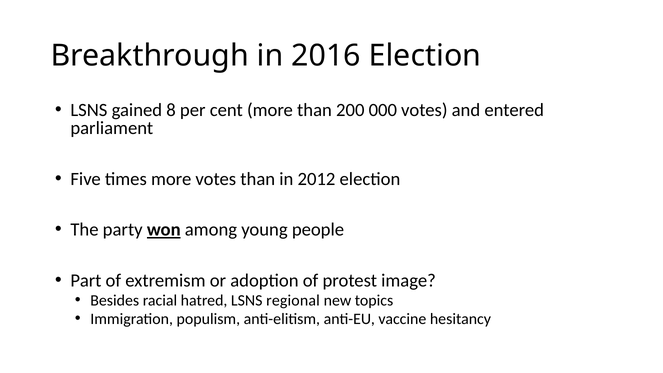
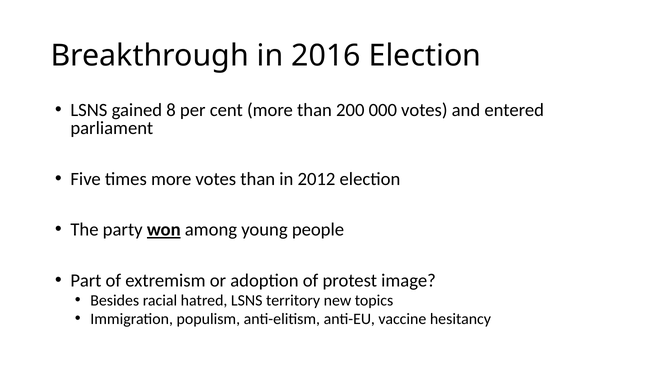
regional: regional -> territory (293, 300)
